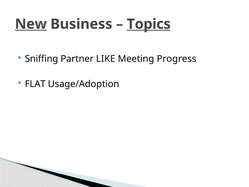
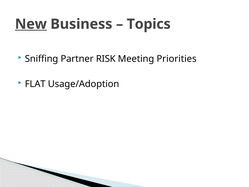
Topics underline: present -> none (149, 24)
LIKE: LIKE -> RISK (106, 59)
Progress: Progress -> Priorities (177, 59)
